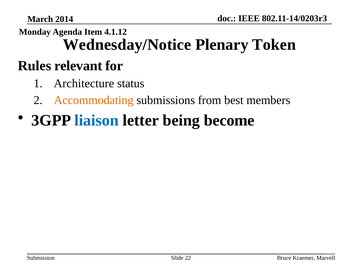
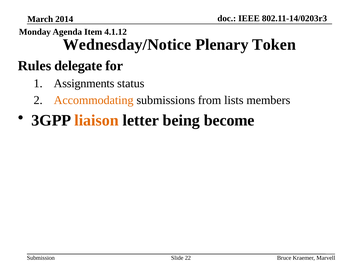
relevant: relevant -> delegate (78, 66)
Architecture: Architecture -> Assignments (84, 84)
best: best -> lists (234, 100)
liaison colour: blue -> orange (97, 121)
